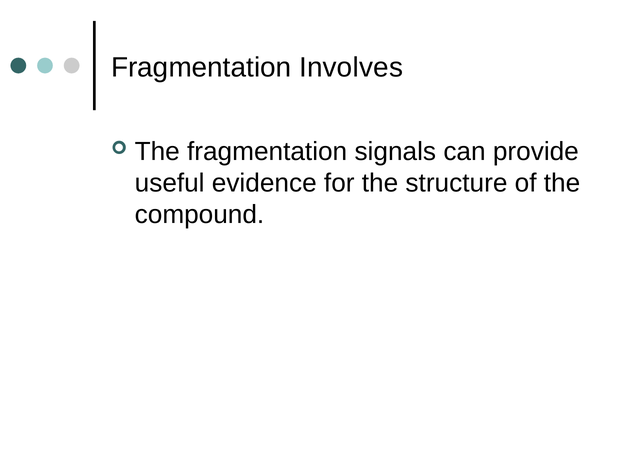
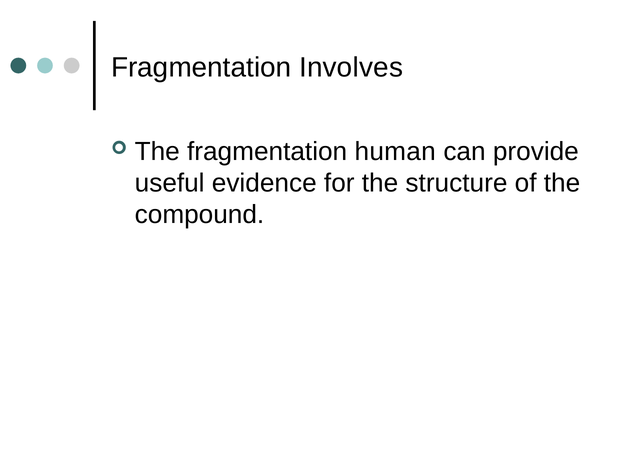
signals: signals -> human (395, 152)
